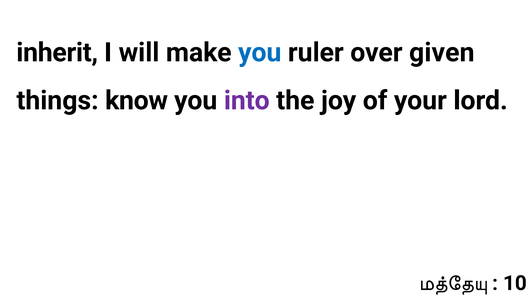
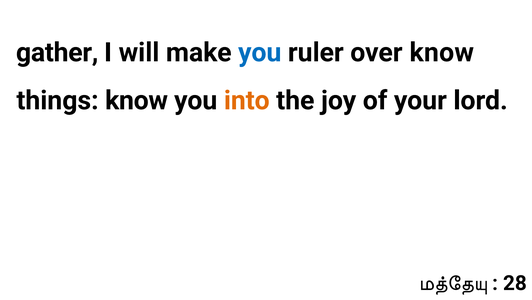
inherit: inherit -> gather (57, 52)
over given: given -> know (442, 52)
into colour: purple -> orange (247, 100)
10: 10 -> 28 (515, 283)
